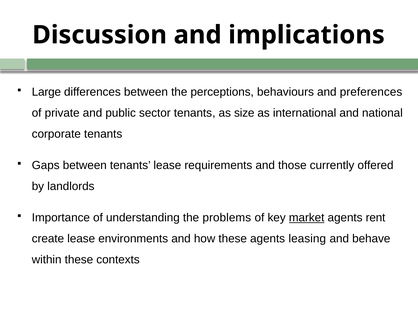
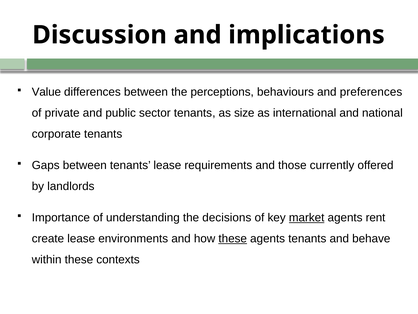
Large: Large -> Value (46, 92)
problems: problems -> decisions (227, 217)
these underline: none -> present (233, 238)
agents leasing: leasing -> tenants (307, 238)
